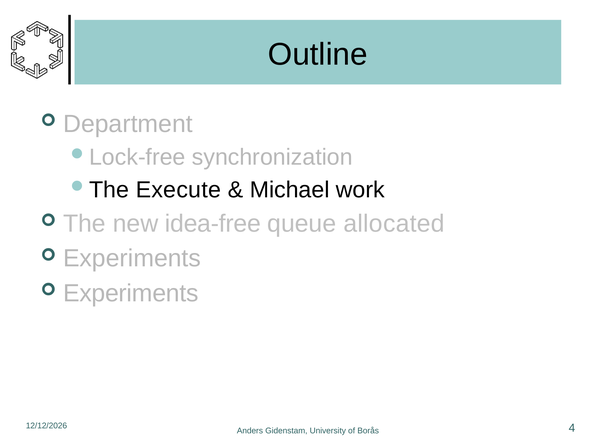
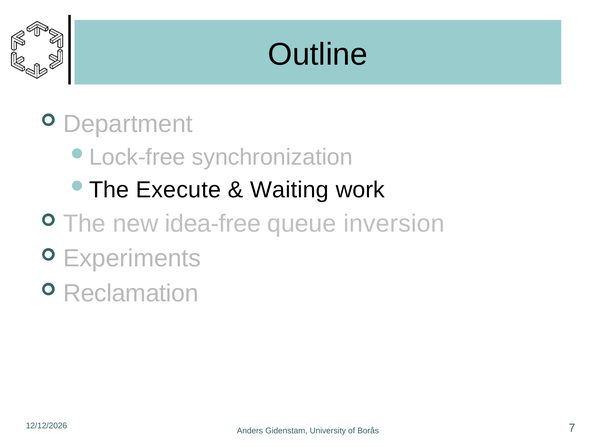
Michael: Michael -> Waiting (290, 190)
allocated: allocated -> inversion (394, 224)
Experiments: Experiments -> Reclamation (131, 293)
4: 4 -> 7 (572, 428)
